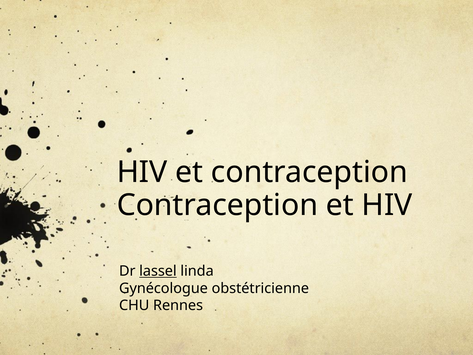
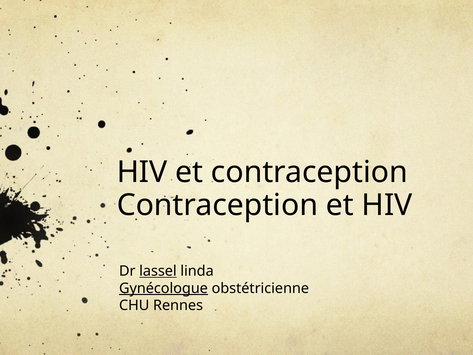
Gynécologue underline: none -> present (163, 288)
